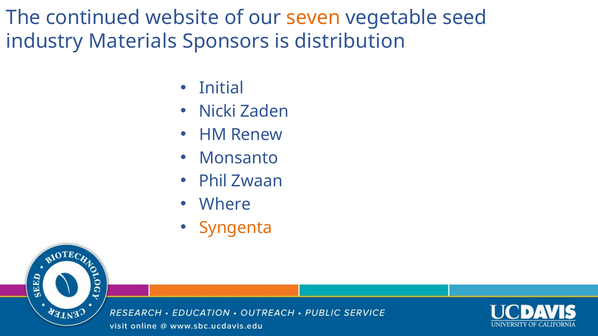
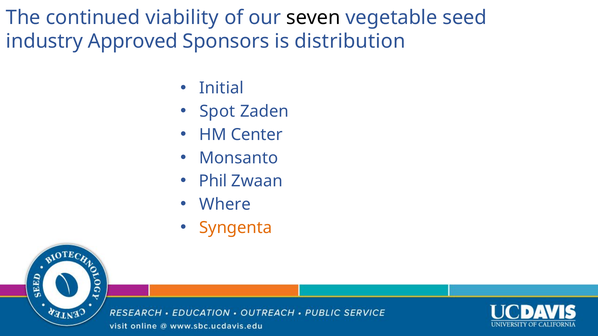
website: website -> viability (182, 17)
seven colour: orange -> black (313, 17)
Materials: Materials -> Approved (133, 41)
Nicki: Nicki -> Spot (217, 112)
Renew: Renew -> Center (257, 135)
